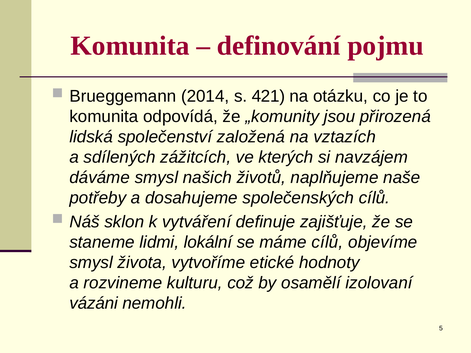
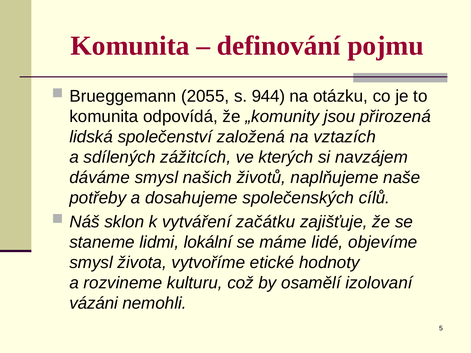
2014: 2014 -> 2055 (205, 96)
421: 421 -> 944 (268, 96)
definuje: definuje -> začátku (266, 222)
máme cílů: cílů -> lidé (327, 242)
